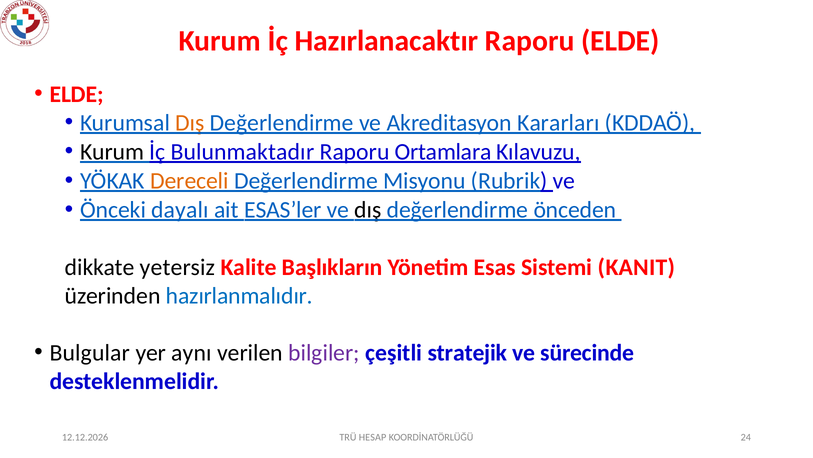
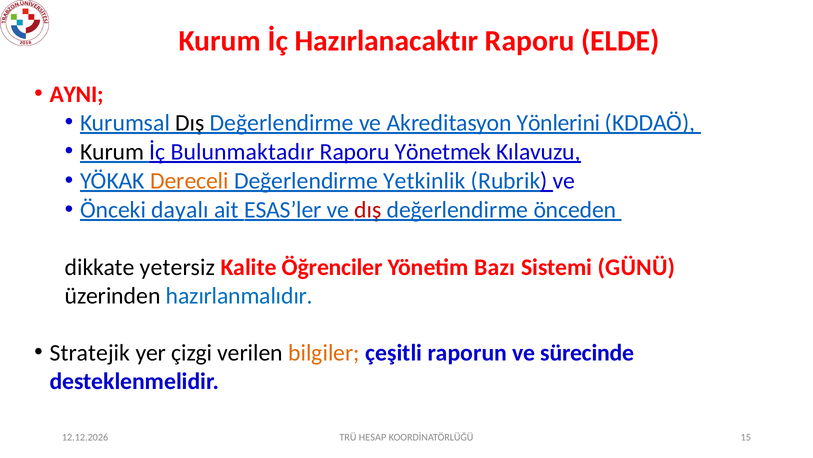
ELDE: ELDE -> AYNI (77, 94)
Dış colour: orange -> black (190, 123)
Kararları: Kararları -> Yönlerini (558, 123)
Ortamlara: Ortamlara -> Yönetmek (443, 151)
Misyonu: Misyonu -> Yetkinlik (424, 180)
dış colour: black -> red (368, 209)
Başlıkların: Başlıkların -> Öğrenciler (332, 267)
Esas: Esas -> Bazı (495, 267)
KANIT: KANIT -> GÜNÜ (637, 267)
Bulgular: Bulgular -> Stratejik (90, 352)
aynı: aynı -> çizgi (192, 352)
bilgiler colour: purple -> orange (324, 352)
stratejik: stratejik -> raporun (467, 352)
24: 24 -> 15 (746, 437)
